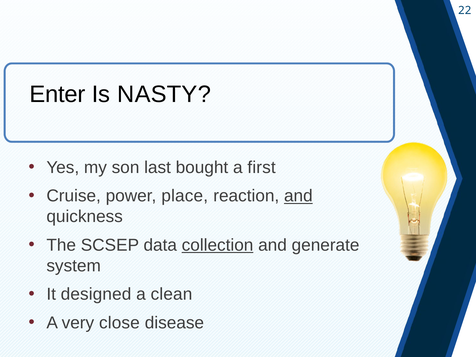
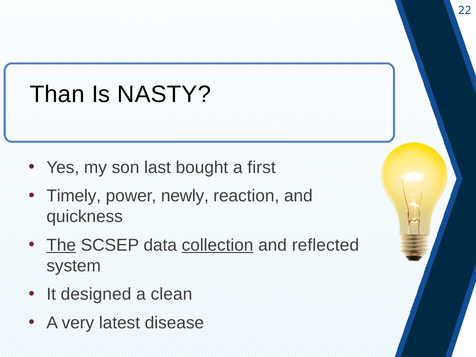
Enter: Enter -> Than (57, 94)
Cruise: Cruise -> Timely (74, 196)
place: place -> newly (185, 196)
and underline: present -> none (298, 196)
The underline: none -> present (61, 245)
generate: generate -> reflected (325, 245)
close: close -> latest (119, 323)
